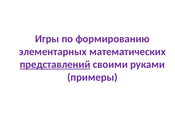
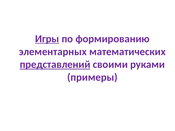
Игры underline: none -> present (47, 39)
